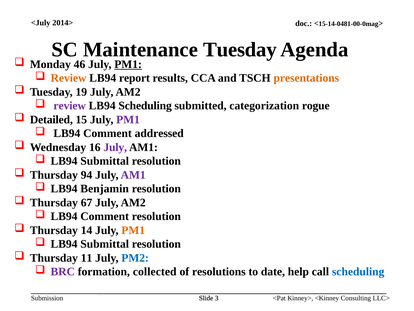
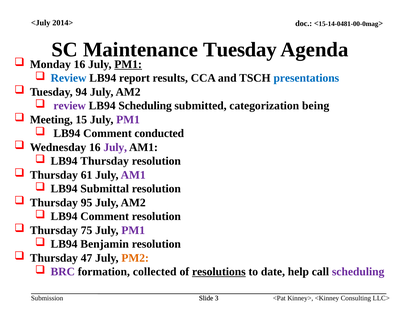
Monday 46: 46 -> 16 (79, 64)
Review colour: orange -> blue (69, 78)
presentations colour: orange -> blue (306, 78)
19: 19 -> 94 (81, 92)
rogue: rogue -> being (316, 106)
Detailed: Detailed -> Meeting (51, 119)
addressed: addressed -> conducted (159, 133)
Submittal: Submittal -> Thursday (105, 161)
94: 94 -> 61 (87, 175)
Benjamin: Benjamin -> Submittal (105, 188)
67: 67 -> 95 (87, 202)
14: 14 -> 75 (87, 230)
PM1 colour: orange -> purple (133, 230)
Submittal: Submittal -> Benjamin (105, 244)
11: 11 -> 47 (87, 258)
PM2 colour: blue -> orange (135, 258)
resolutions underline: none -> present (219, 271)
scheduling colour: blue -> purple (358, 271)
